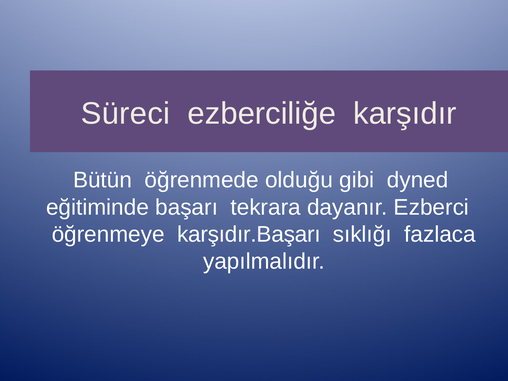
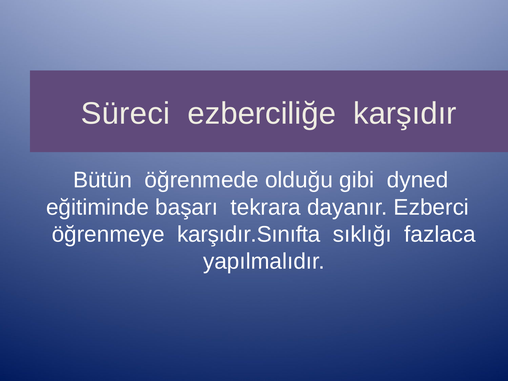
karşıdır.Başarı: karşıdır.Başarı -> karşıdır.Sınıfta (249, 234)
